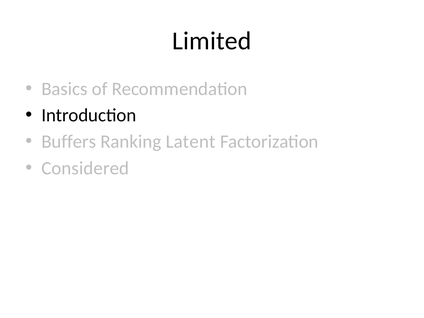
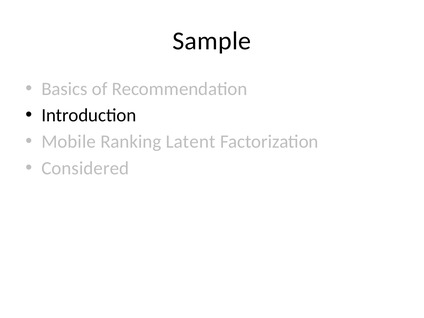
Limited: Limited -> Sample (212, 41)
Buffers: Buffers -> Mobile (69, 142)
